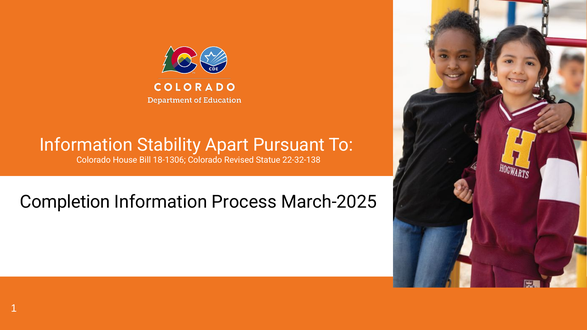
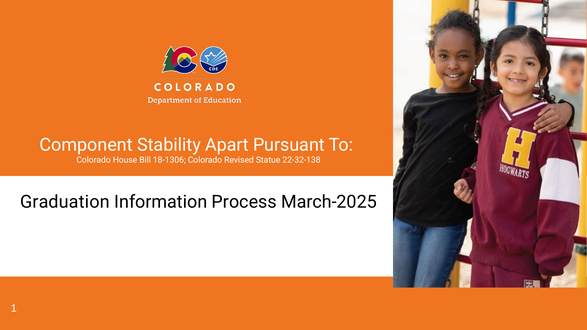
Information: Information -> Component (86, 145)
Completion: Completion -> Graduation (65, 202)
